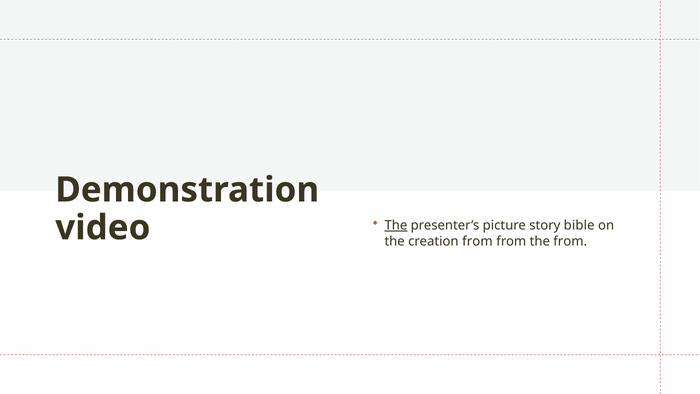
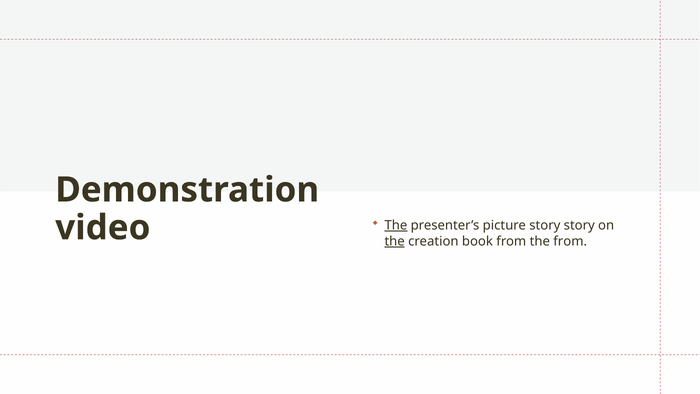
story bible: bible -> story (579, 225)
the underline: none -> present (395, 241)
creation from: from -> book (477, 241)
